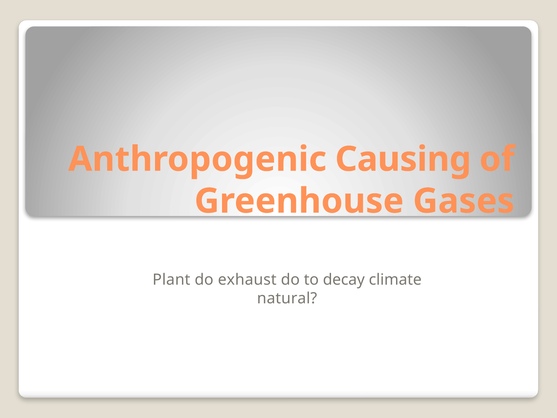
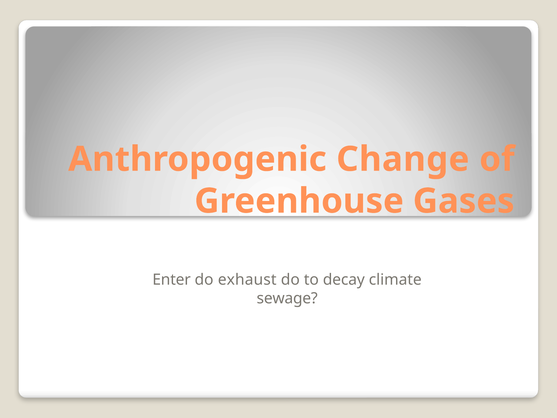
Causing: Causing -> Change (403, 159)
Plant: Plant -> Enter (172, 280)
natural: natural -> sewage (287, 298)
